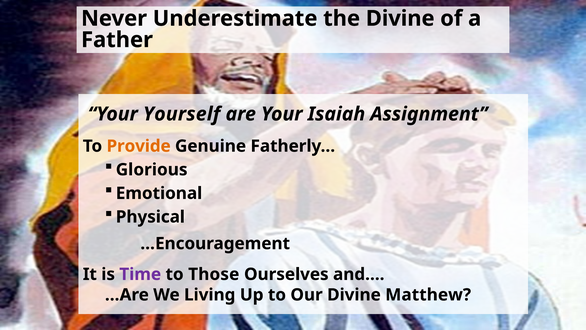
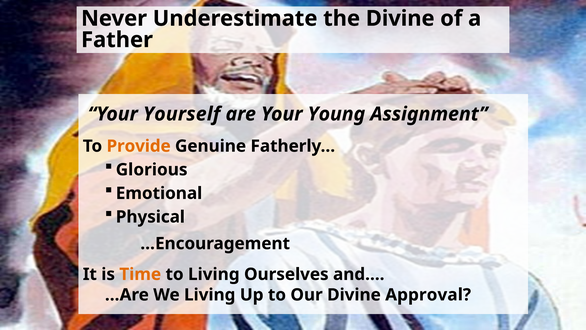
Isaiah: Isaiah -> Young (336, 114)
Time colour: purple -> orange (140, 274)
to Those: Those -> Living (214, 274)
Matthew: Matthew -> Approval (428, 295)
